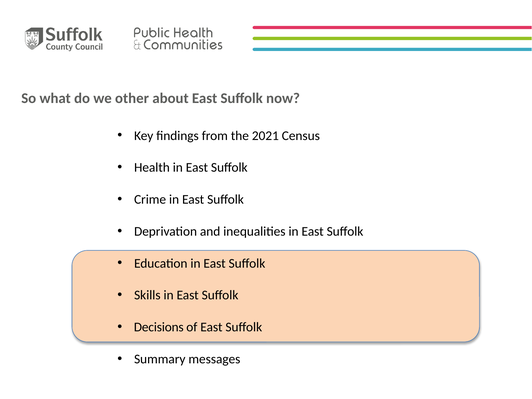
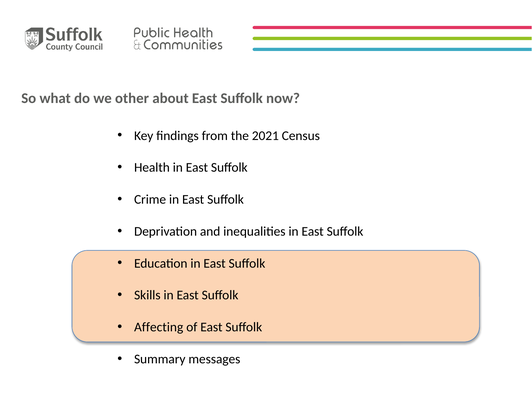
Decisions: Decisions -> Affecting (159, 327)
